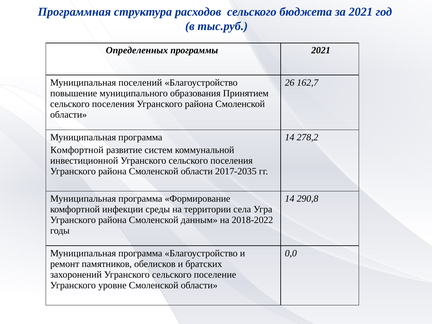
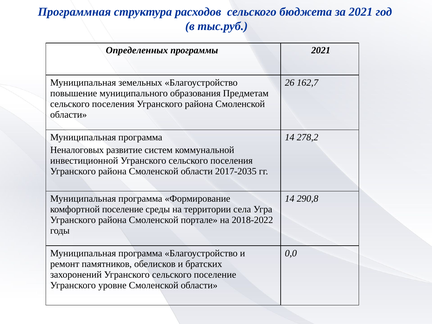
поселений: поселений -> земельных (140, 83)
Принятием: Принятием -> Предметам (246, 93)
Комфортной: Комфортной -> Неналоговых (77, 150)
комфортной инфекции: инфекции -> поселение (123, 209)
данным: данным -> портале (199, 220)
